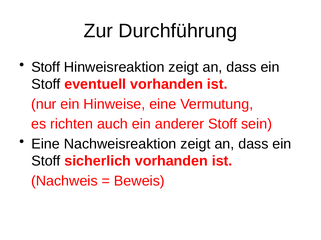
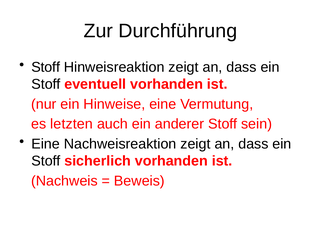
richten: richten -> letzten (72, 124)
